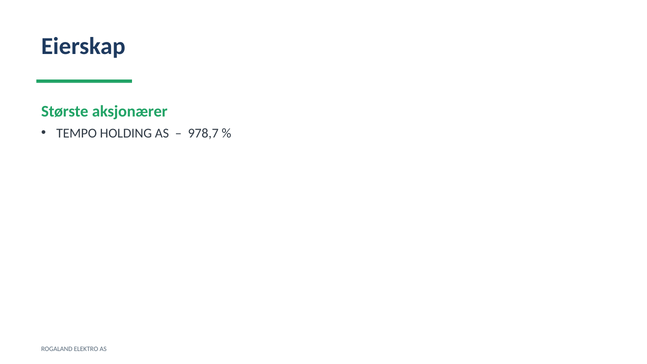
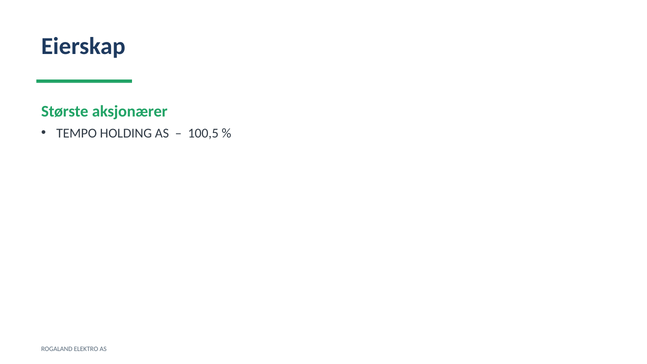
978,7: 978,7 -> 100,5 (203, 133)
